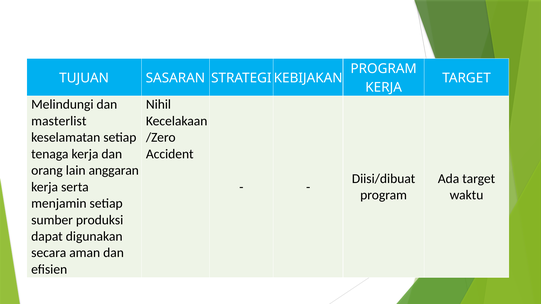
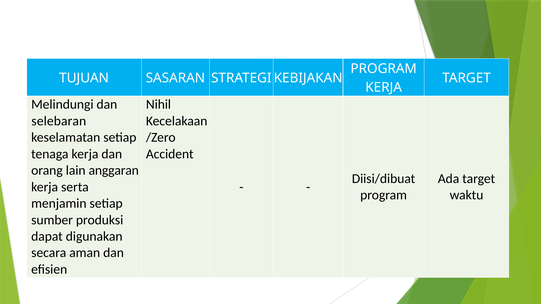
masterlist: masterlist -> selebaran (59, 121)
